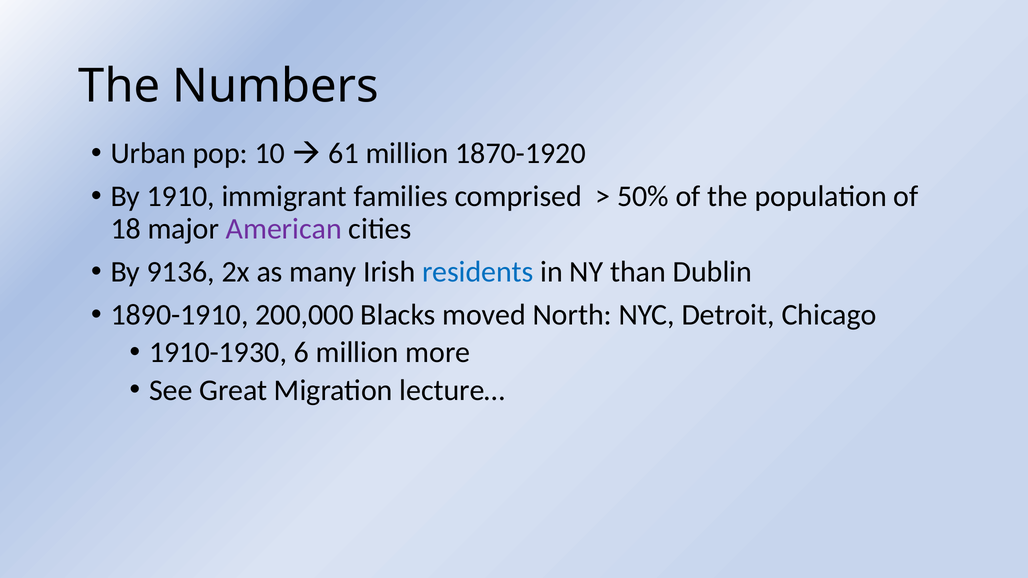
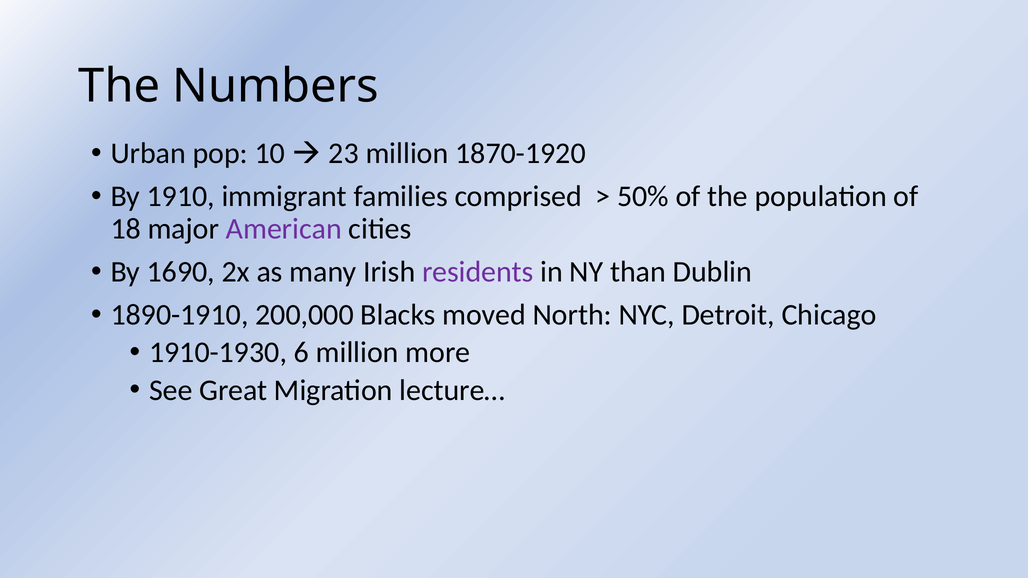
61: 61 -> 23 (344, 154)
9136: 9136 -> 1690 (181, 272)
residents colour: blue -> purple (478, 272)
